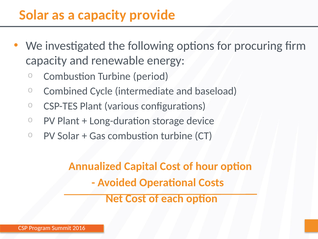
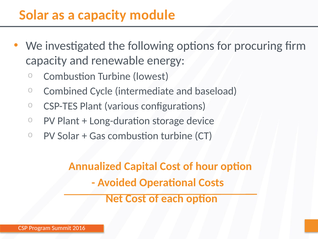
provide: provide -> module (152, 15)
period: period -> lowest (151, 76)
